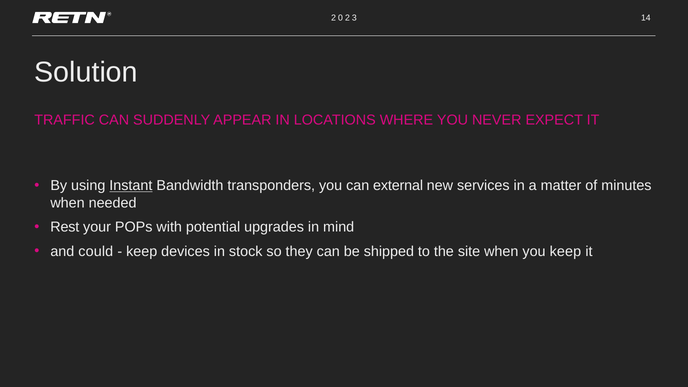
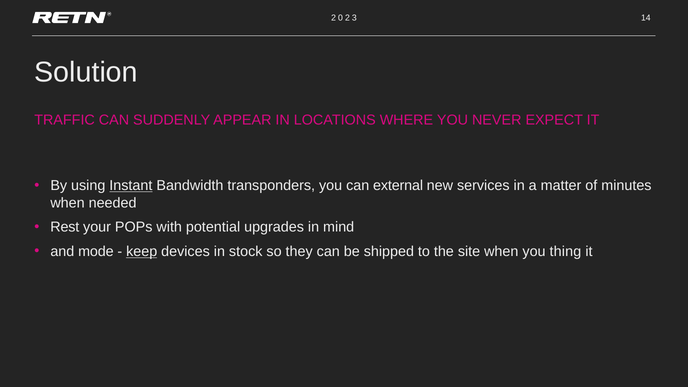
could: could -> mode (96, 252)
keep underline: none -> present (142, 252)
you keep: keep -> thing (565, 252)
